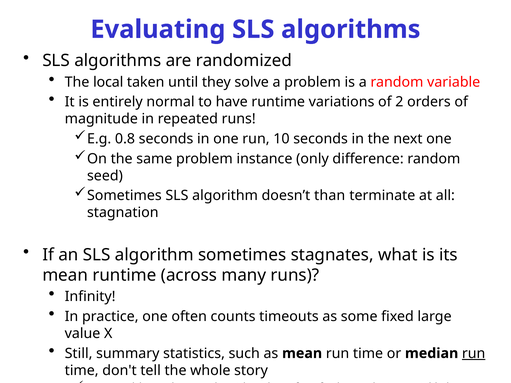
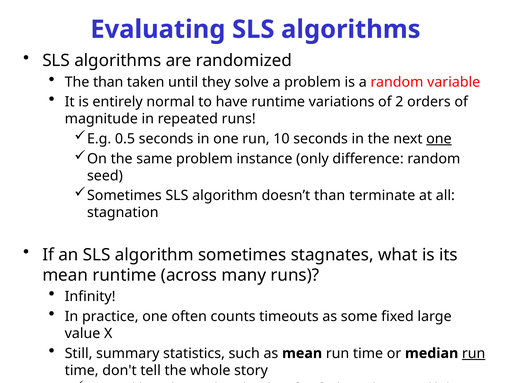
The local: local -> than (108, 82)
0.8: 0.8 -> 0.5 (125, 139)
one underline: none -> present (439, 139)
